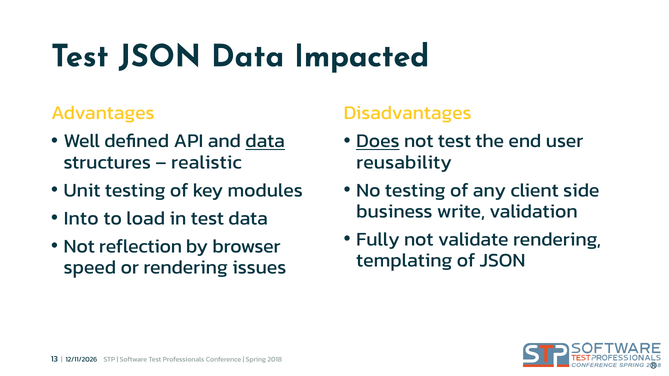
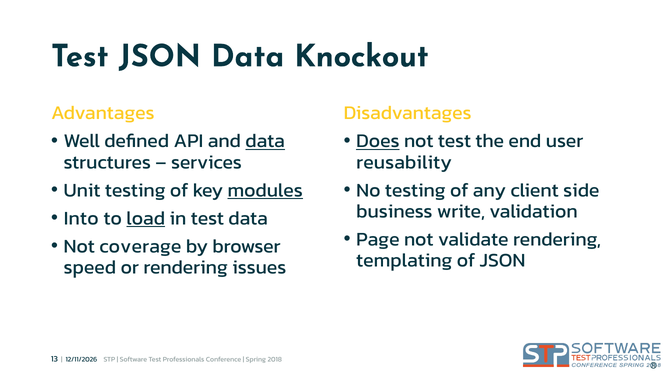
Impacted: Impacted -> Knockout (362, 56)
realistic: realistic -> services (206, 162)
modules underline: none -> present (265, 190)
load underline: none -> present (146, 218)
Fully: Fully -> Page (378, 239)
reflection: reflection -> coverage (140, 246)
